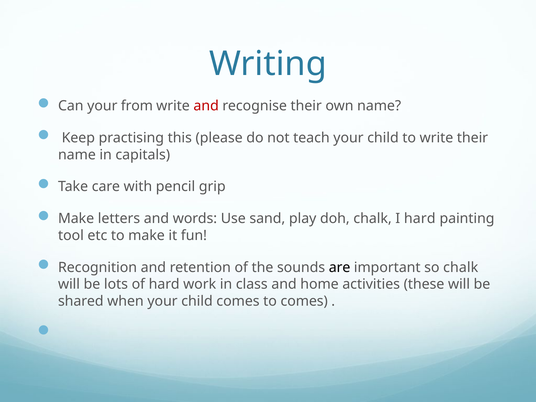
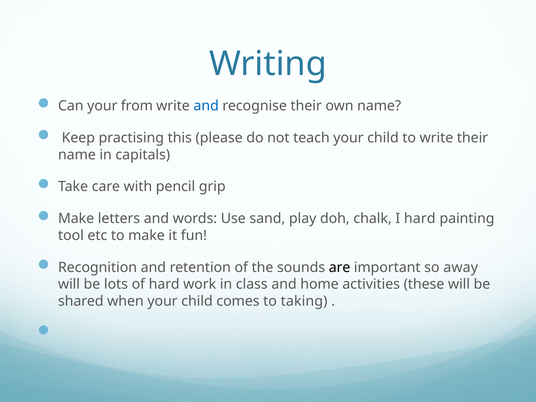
and colour: red -> blue (206, 106)
so chalk: chalk -> away (461, 267)
to comes: comes -> taking (304, 301)
